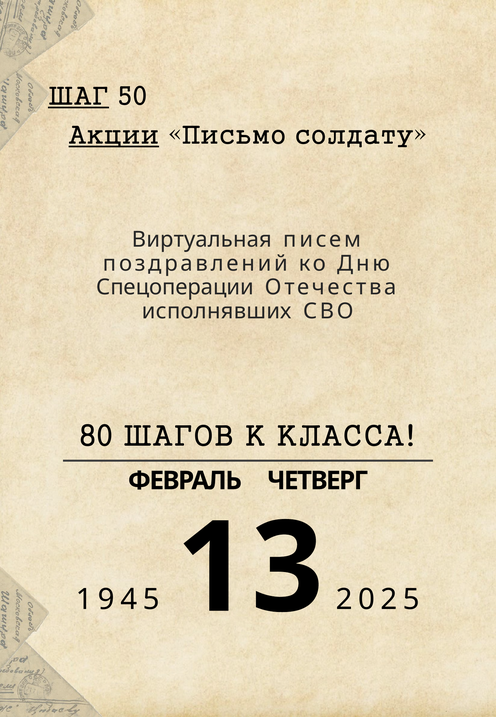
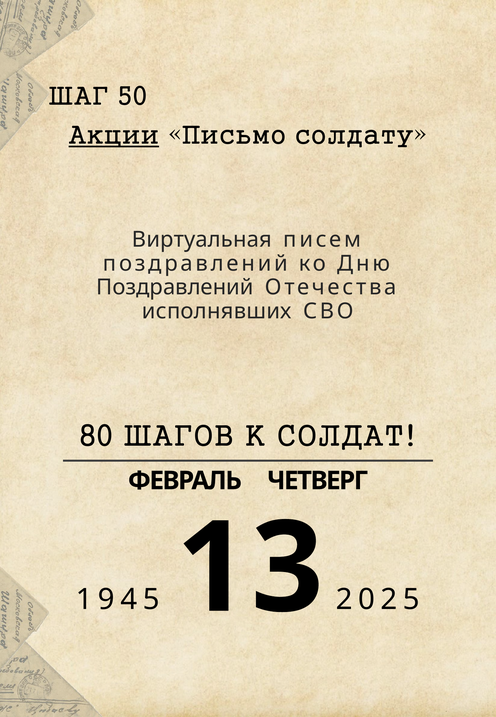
ШАГ underline: present -> none (79, 96)
Спецоперации: Спецоперации -> Поздравлений (175, 287)
КЛАССА: КЛАССА -> СОЛДАТ (347, 436)
